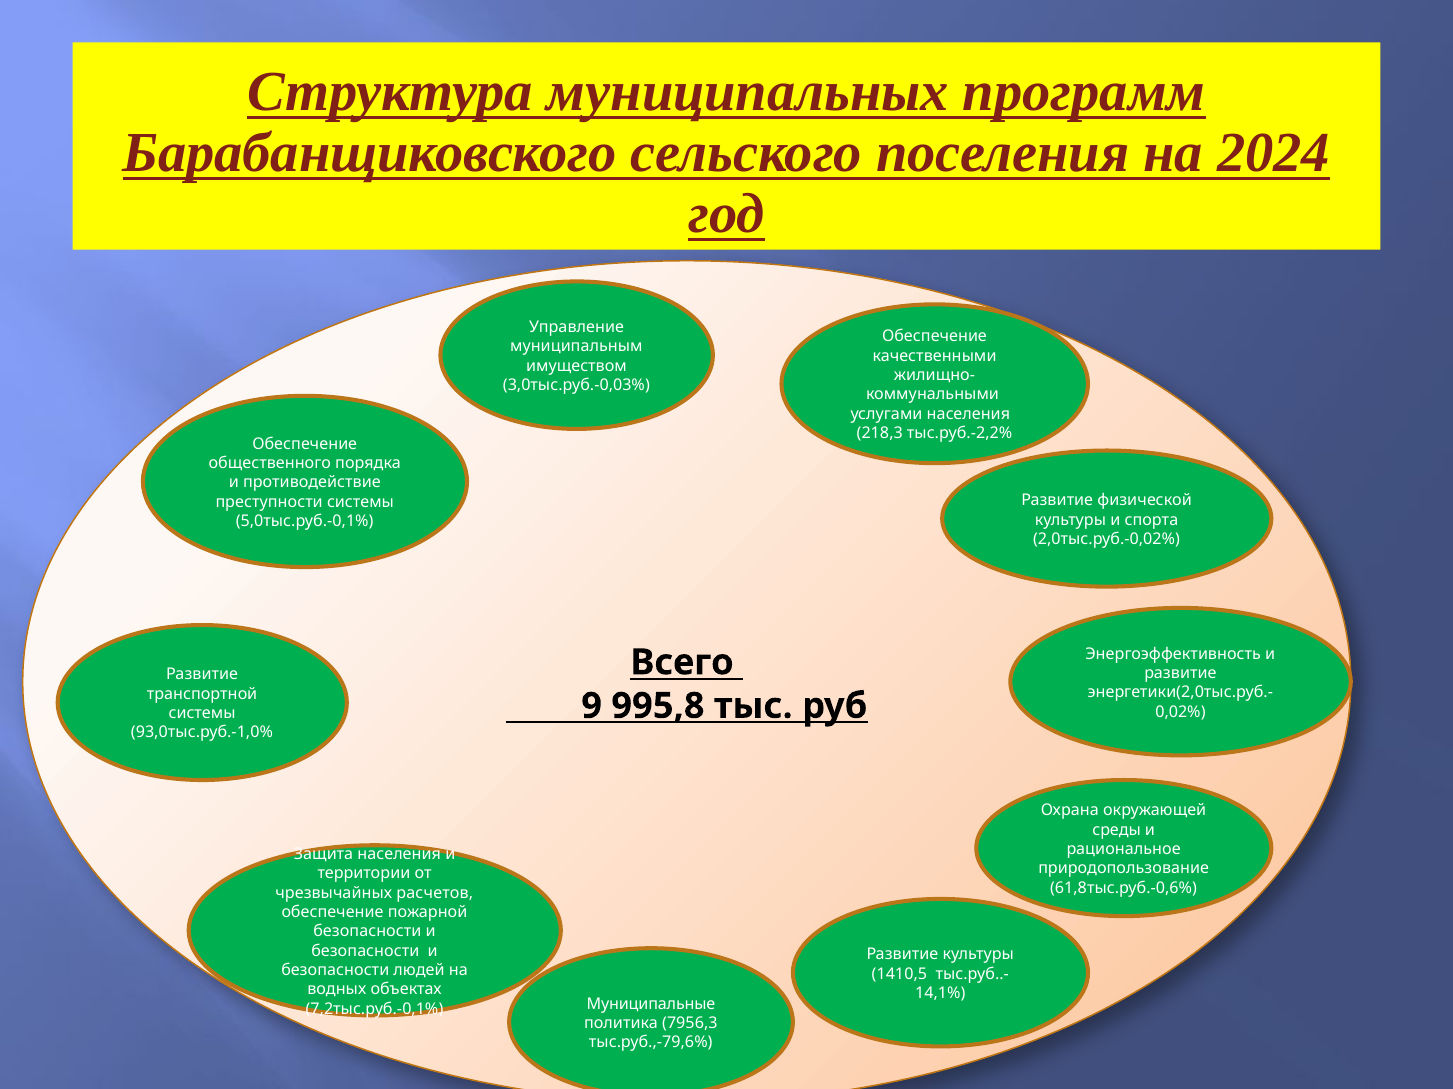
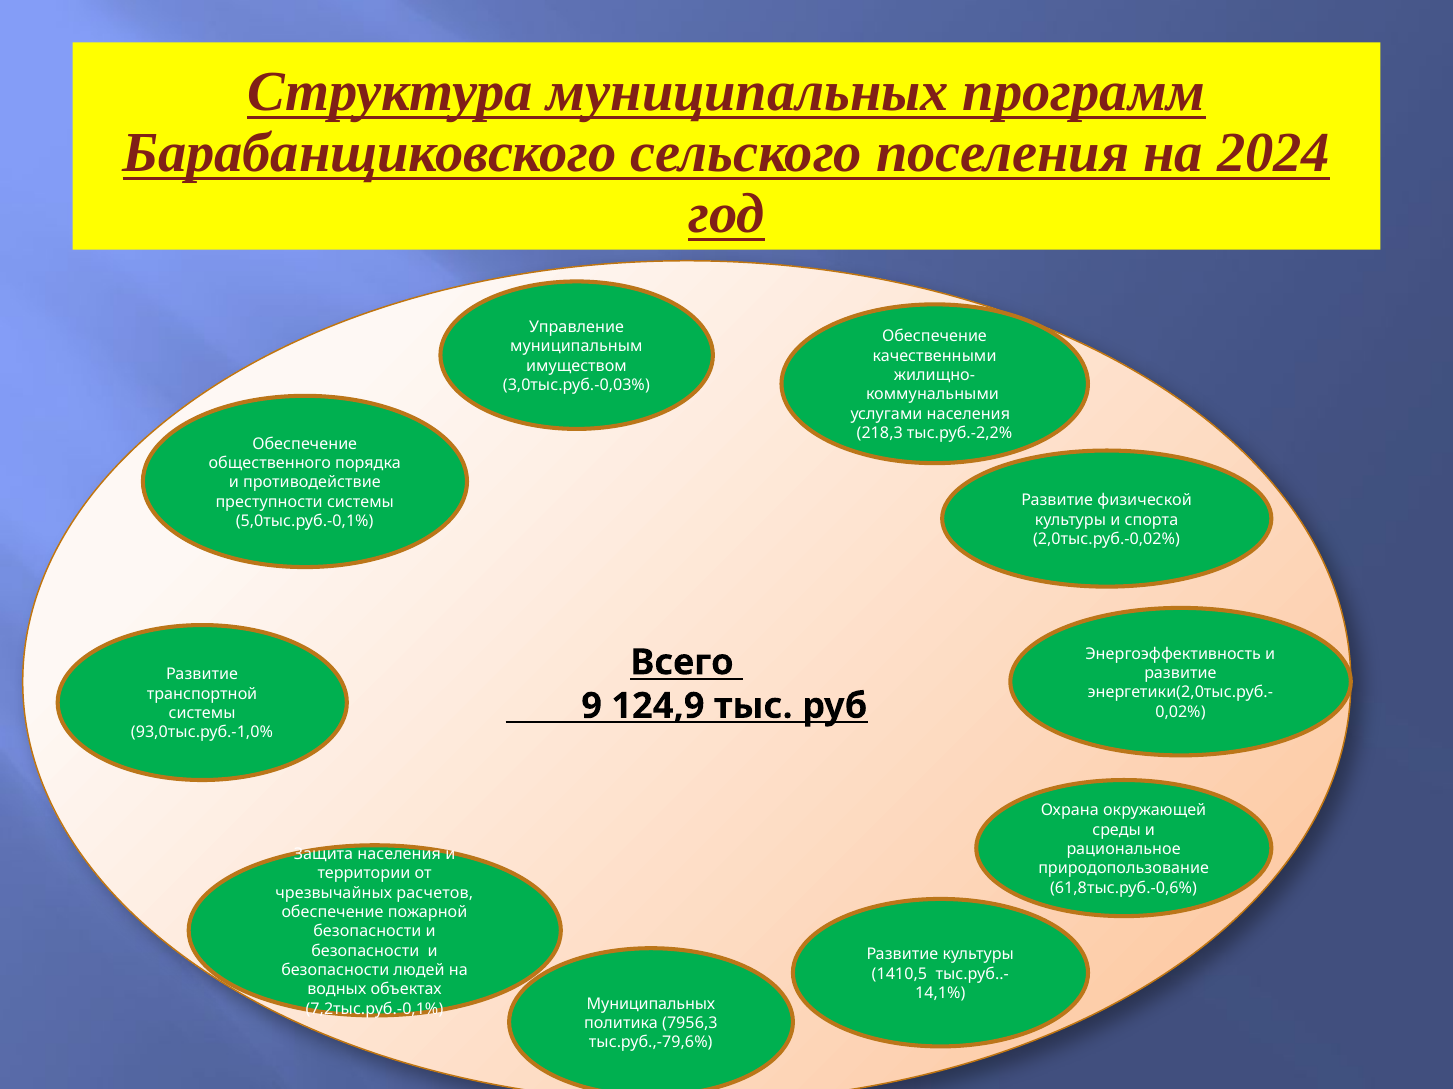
995,8: 995,8 -> 124,9 (658, 706)
Муниципальные: Муниципальные -> Муниципальных (651, 1004)
